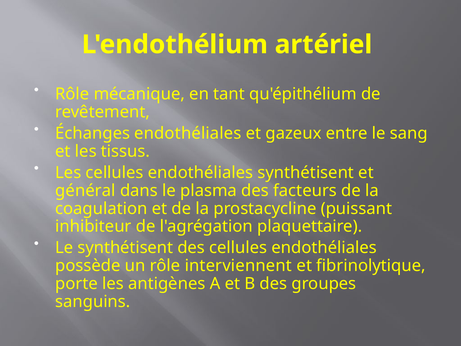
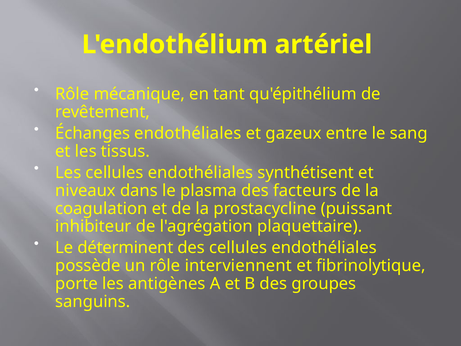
général: général -> niveaux (86, 190)
Le synthétisent: synthétisent -> déterminent (125, 248)
